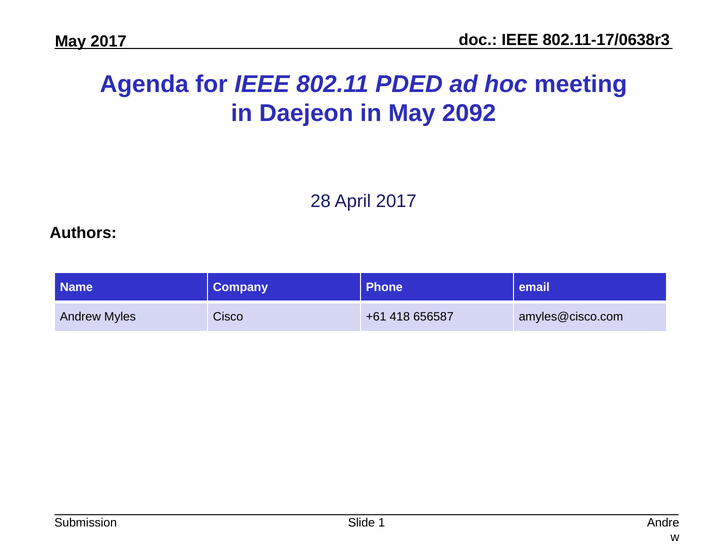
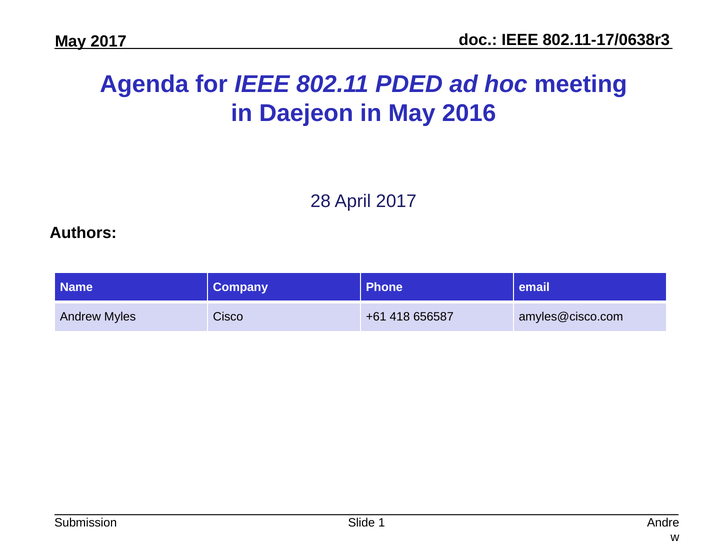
2092: 2092 -> 2016 (469, 113)
